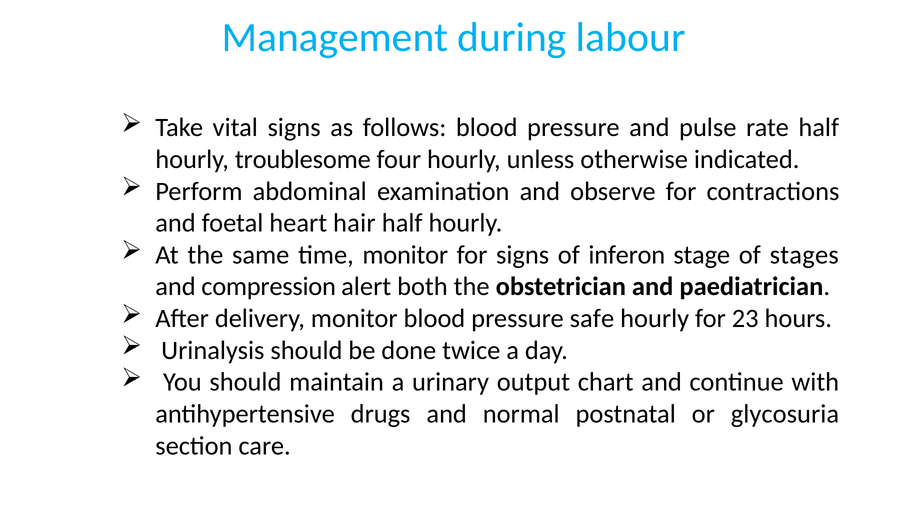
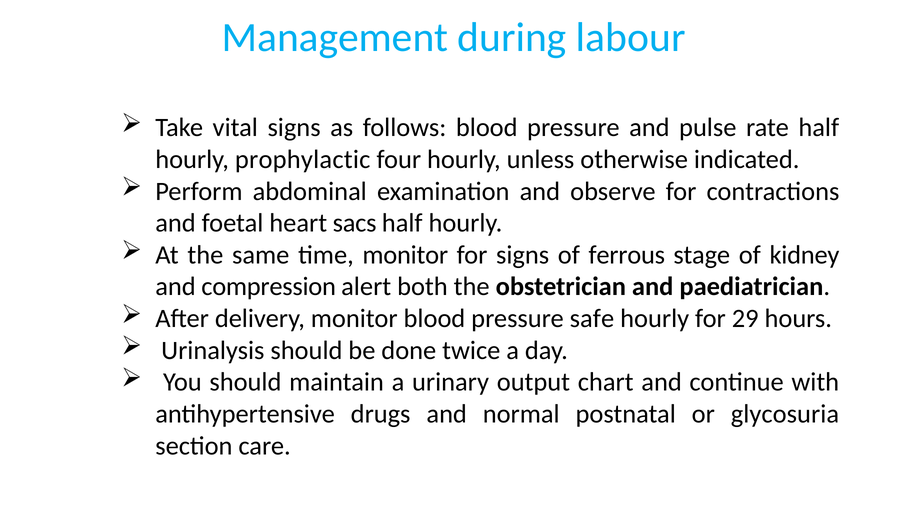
troublesome: troublesome -> prophylactic (303, 159)
hair: hair -> sacs (355, 223)
inferon: inferon -> ferrous (627, 255)
stages: stages -> kidney (804, 255)
23: 23 -> 29 (745, 318)
